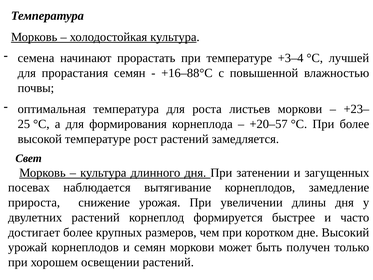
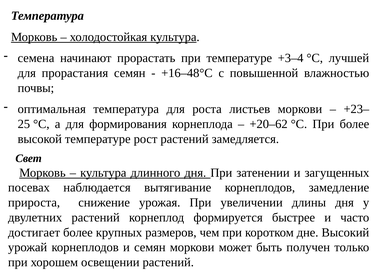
+16–88°С: +16–88°С -> +16–48°С (187, 73)
+20–57: +20–57 -> +20–62 (269, 124)
